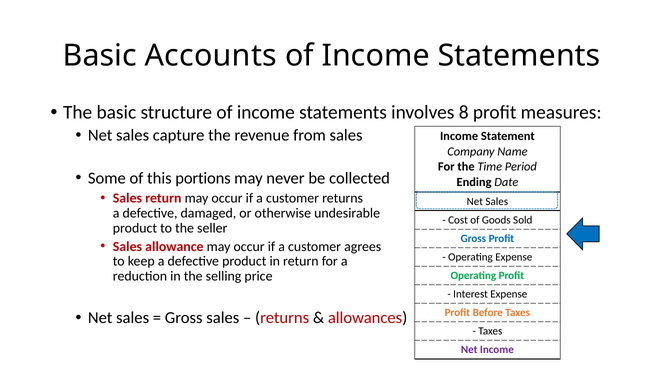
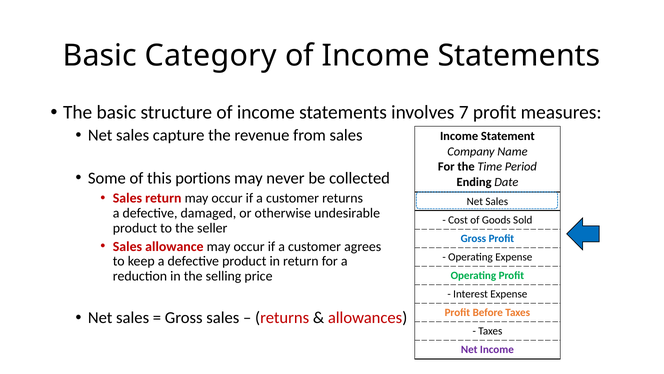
Accounts: Accounts -> Category (211, 56)
8: 8 -> 7 (464, 112)
